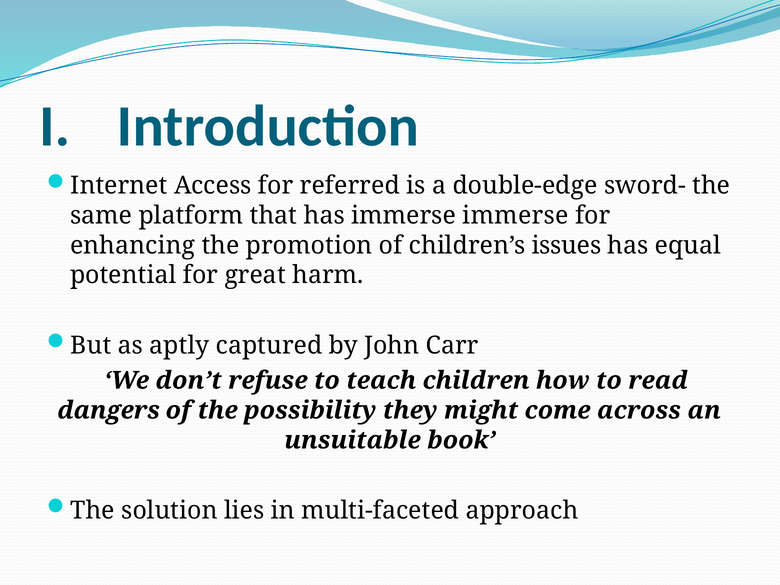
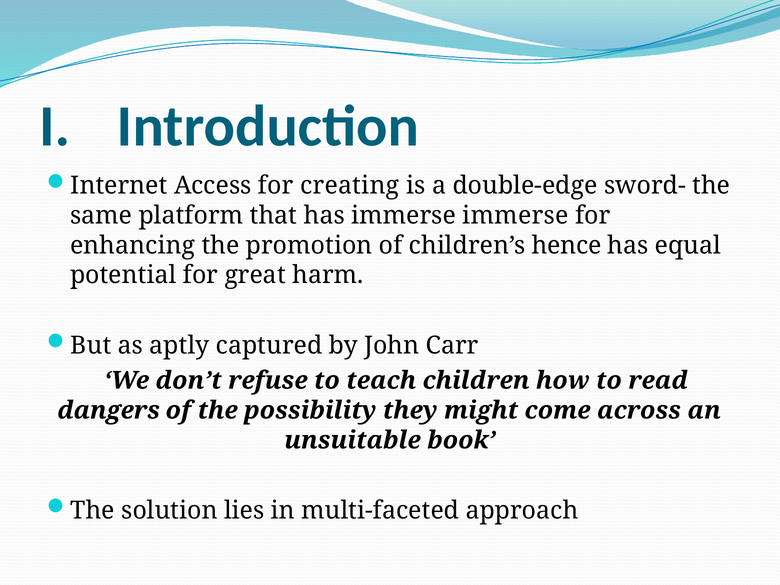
referred: referred -> creating (350, 186)
issues: issues -> hence (566, 245)
